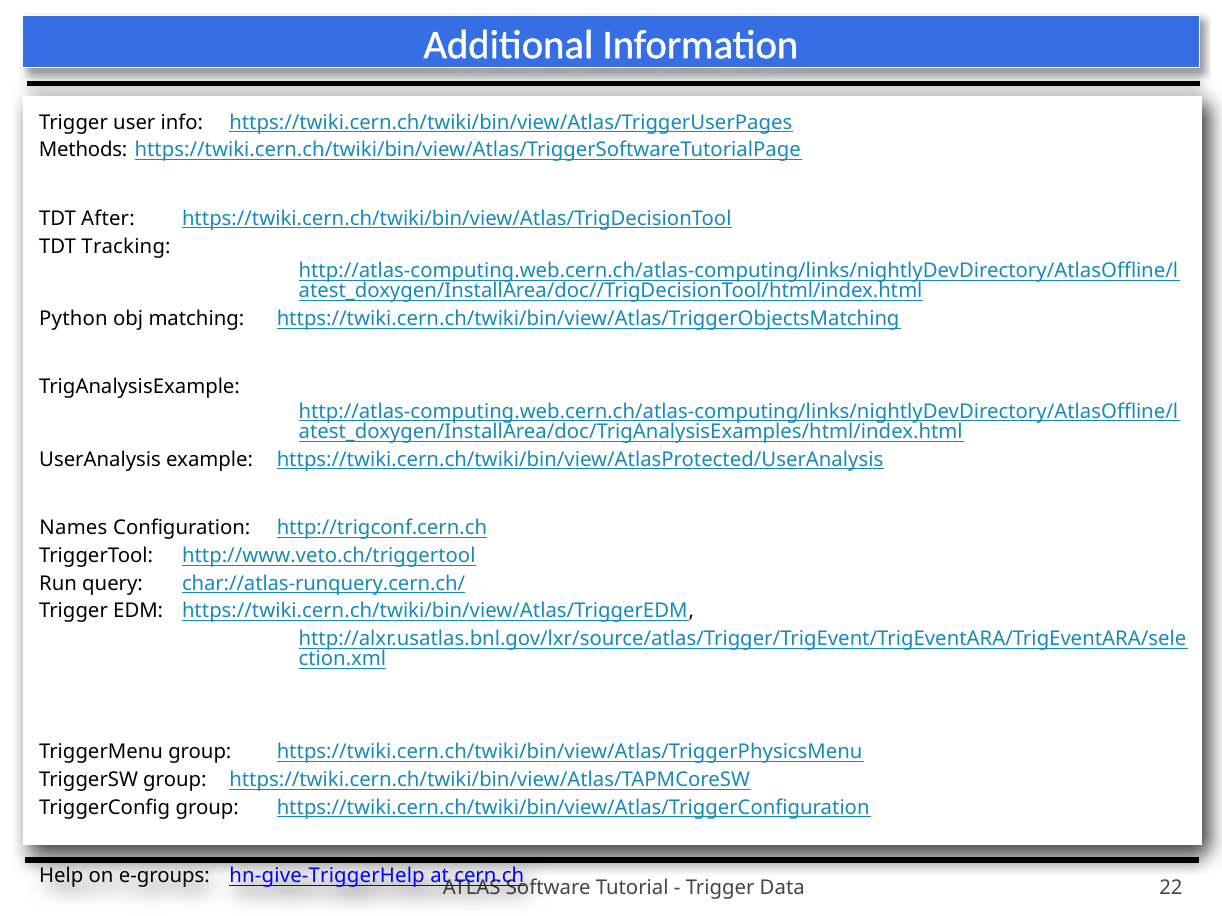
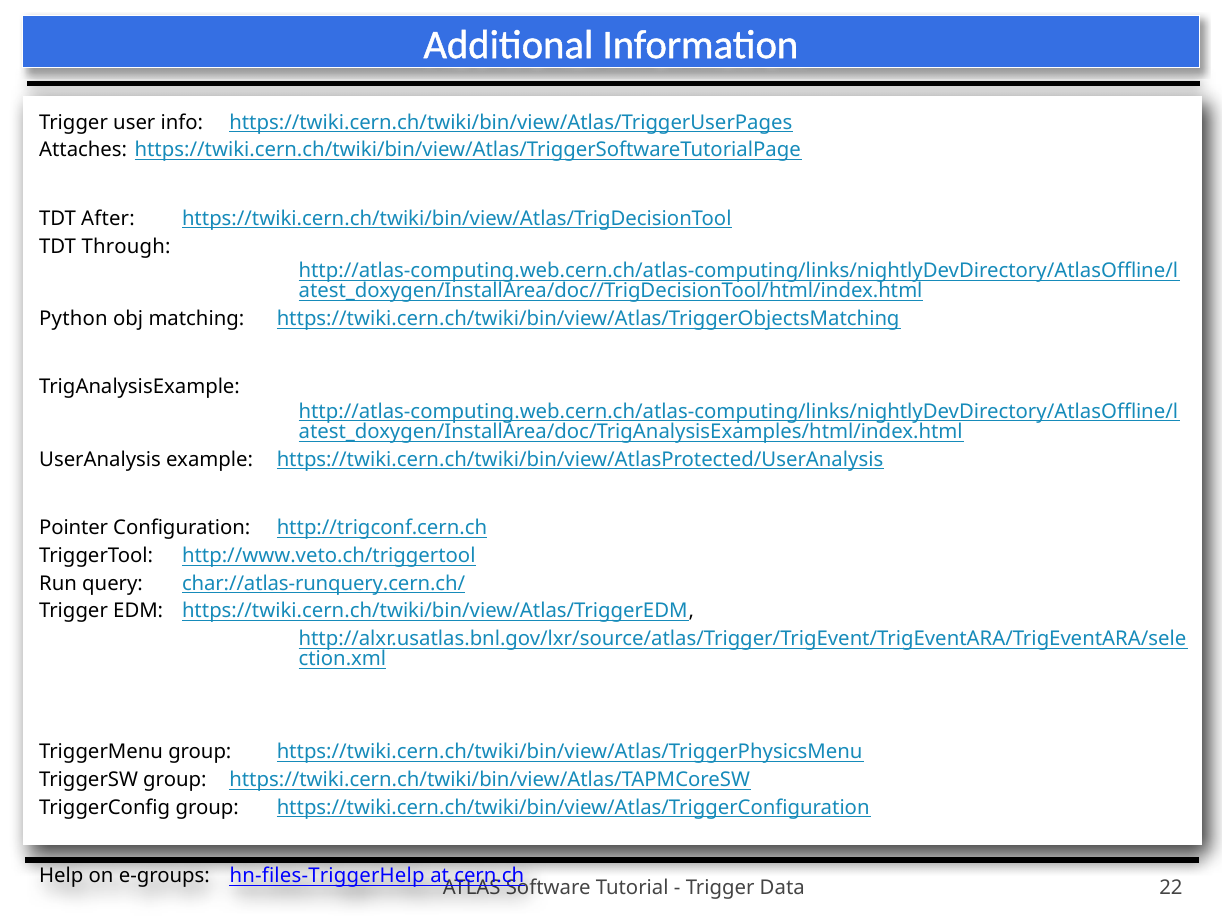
Methods: Methods -> Attaches (83, 150)
Tracking: Tracking -> Through (126, 246)
Names: Names -> Pointer (74, 528)
hn-give-TriggerHelp: hn-give-TriggerHelp -> hn-files-TriggerHelp (327, 876)
